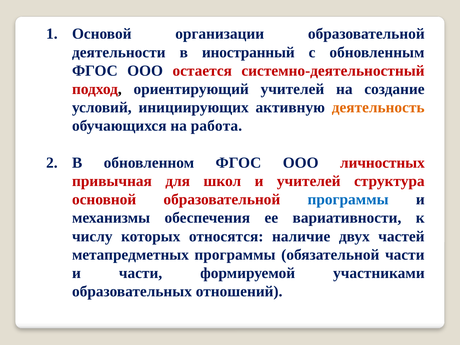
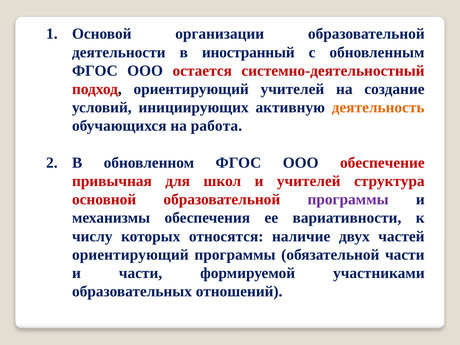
личностных: личностных -> обеспечение (382, 163)
программы colour: blue -> purple (348, 200)
метапредметных: метапредметных -> ориентирующий (130, 255)
